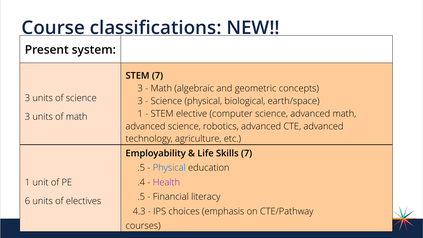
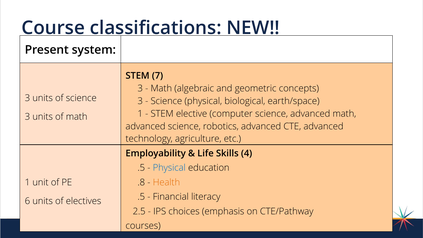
Skills 7: 7 -> 4 (247, 153)
.4: .4 -> .8 (141, 182)
Health colour: purple -> orange (166, 182)
4.3: 4.3 -> 2.5 (139, 211)
